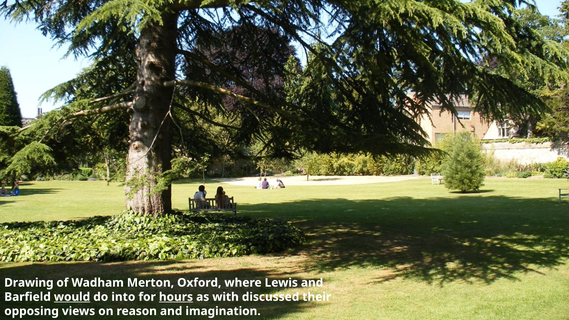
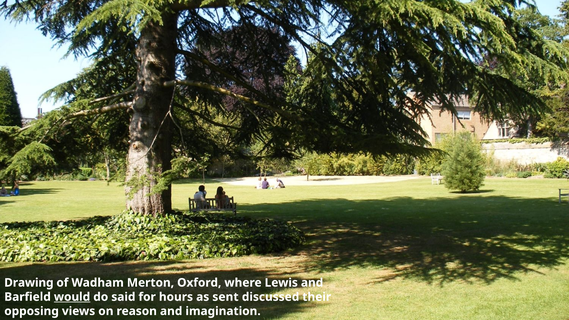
into: into -> said (123, 297)
hours underline: present -> none (176, 297)
with: with -> sent (225, 297)
